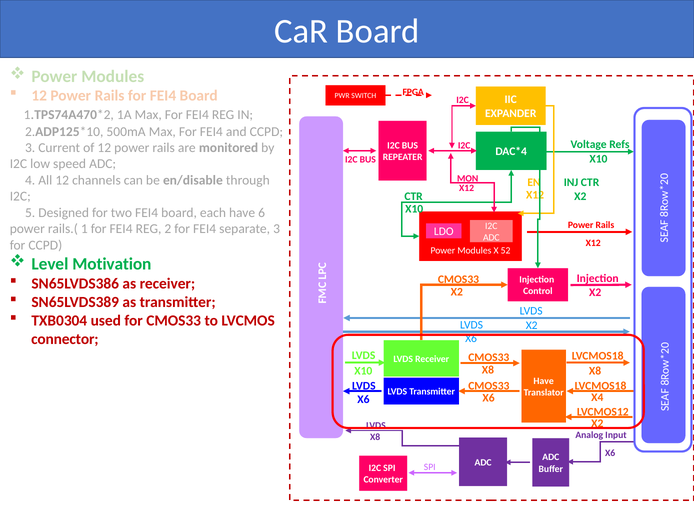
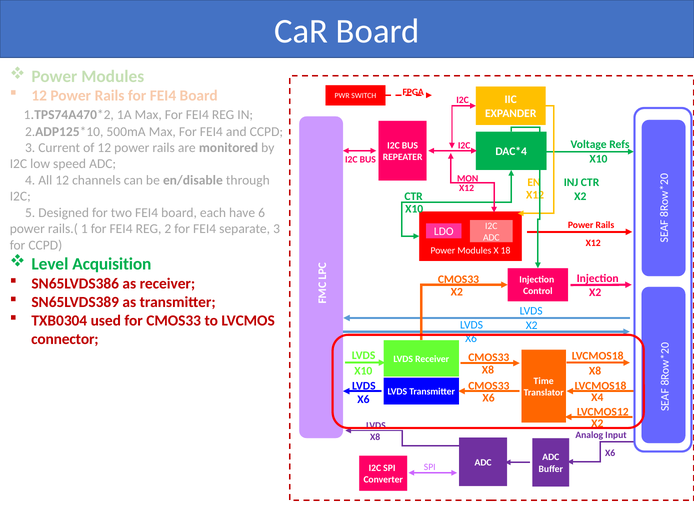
52: 52 -> 18 (506, 251)
Motivation: Motivation -> Acquisition (112, 264)
Have: Have -> Time (544, 381)
